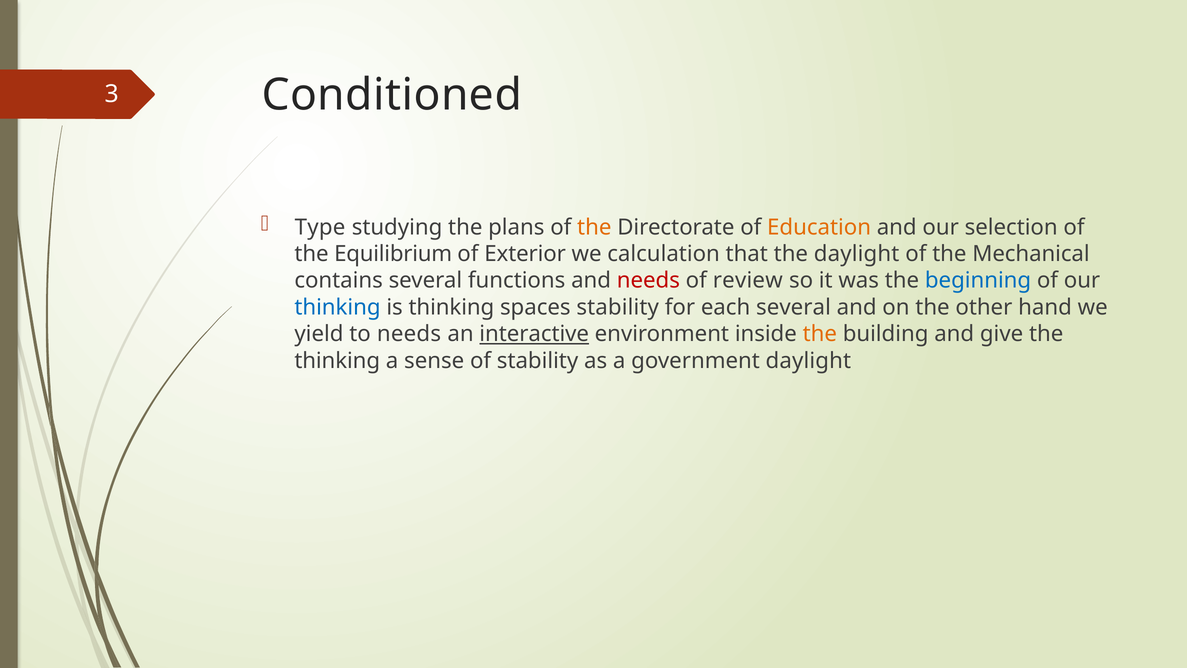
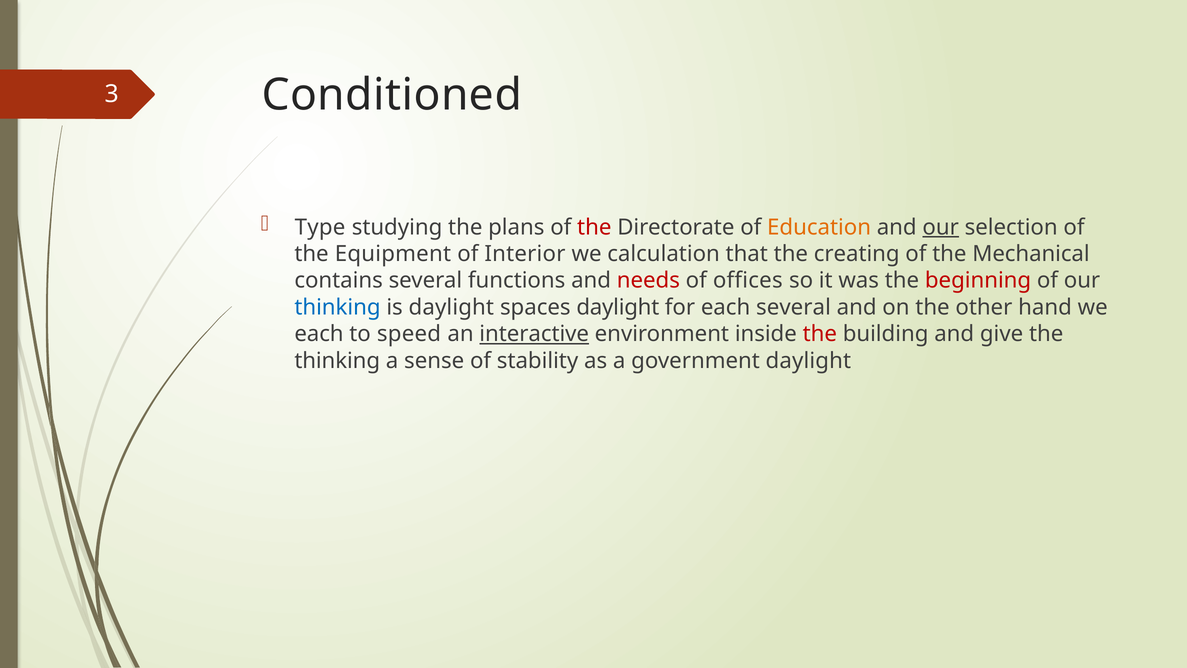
the colour: orange -> red (594, 227)
our underline: none -> present (941, 227)
Equilibrium: Equilibrium -> Equipment (393, 254)
Exterior: Exterior -> Interior (525, 254)
the daylight: daylight -> creating (857, 254)
review: review -> offices (748, 281)
beginning colour: blue -> red (978, 281)
is thinking: thinking -> daylight (451, 307)
spaces stability: stability -> daylight (618, 307)
yield: yield -> each (319, 334)
to needs: needs -> speed (409, 334)
the colour: orange -> red (820, 334)
